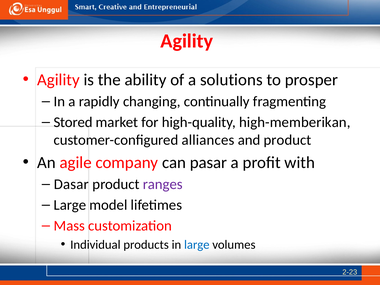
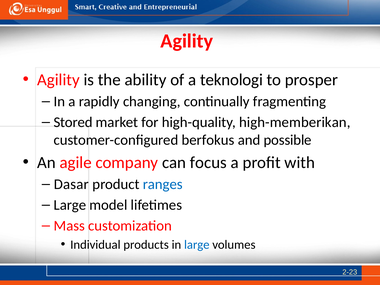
solutions: solutions -> teknologi (231, 80)
alliances: alliances -> berfokus (208, 140)
and product: product -> possible (288, 140)
pasar: pasar -> focus (208, 163)
ranges colour: purple -> blue (163, 184)
